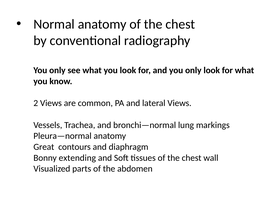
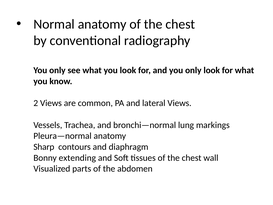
Great: Great -> Sharp (44, 147)
